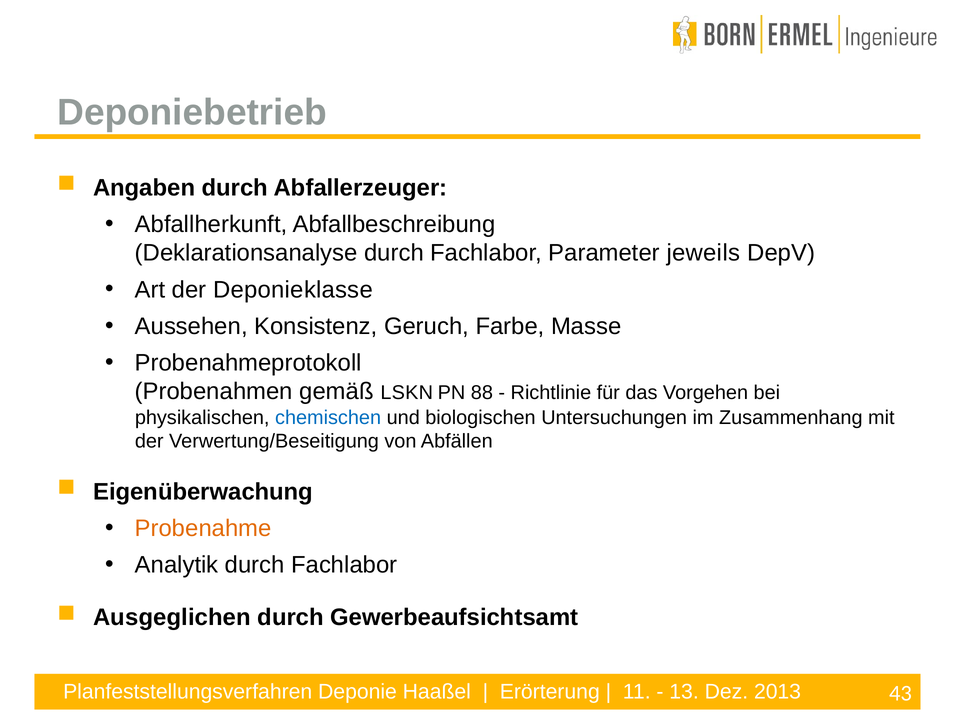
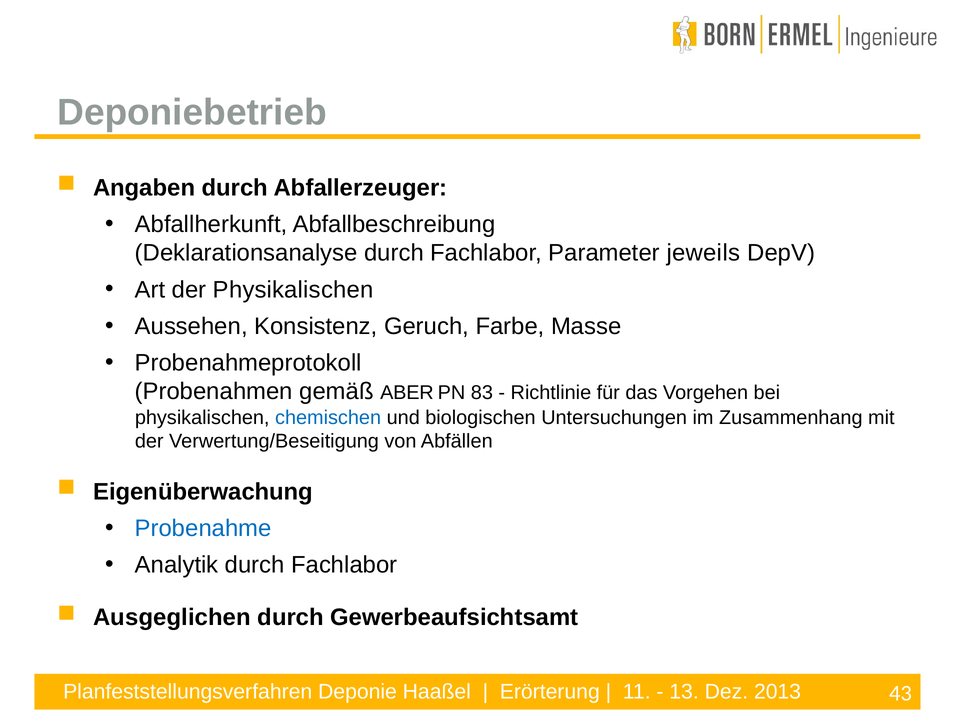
der Deponieklasse: Deponieklasse -> Physikalischen (293, 290)
LSKN: LSKN -> ABER (407, 393)
88: 88 -> 83 (482, 393)
Probenahme colour: orange -> blue (203, 529)
